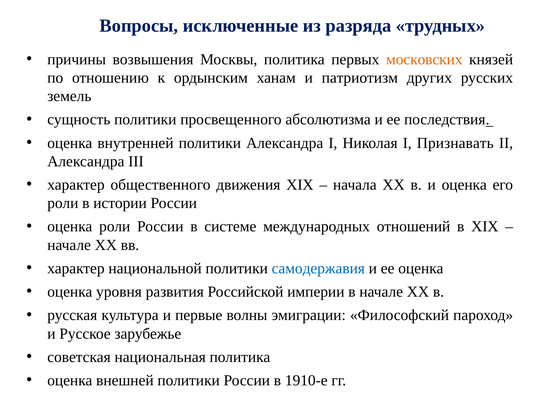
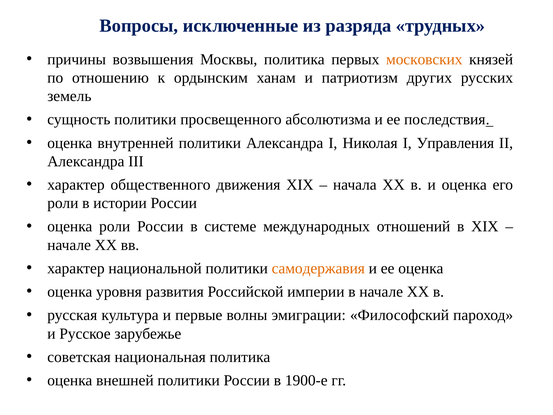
Признавать: Признавать -> Управления (455, 143)
самодержавия colour: blue -> orange (318, 268)
1910-е: 1910-е -> 1900-е (306, 380)
